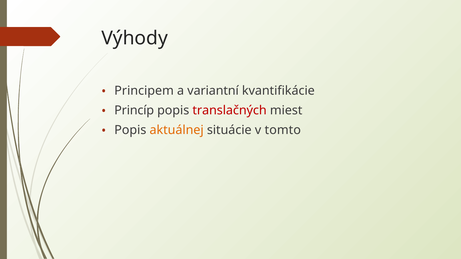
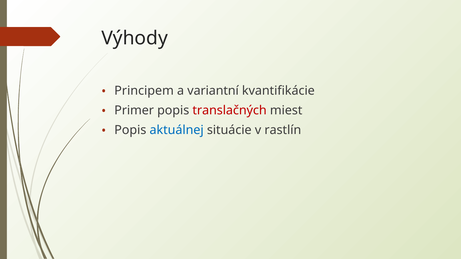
Princíp: Princíp -> Primer (134, 111)
aktuálnej colour: orange -> blue (177, 130)
tomto: tomto -> rastlín (283, 130)
